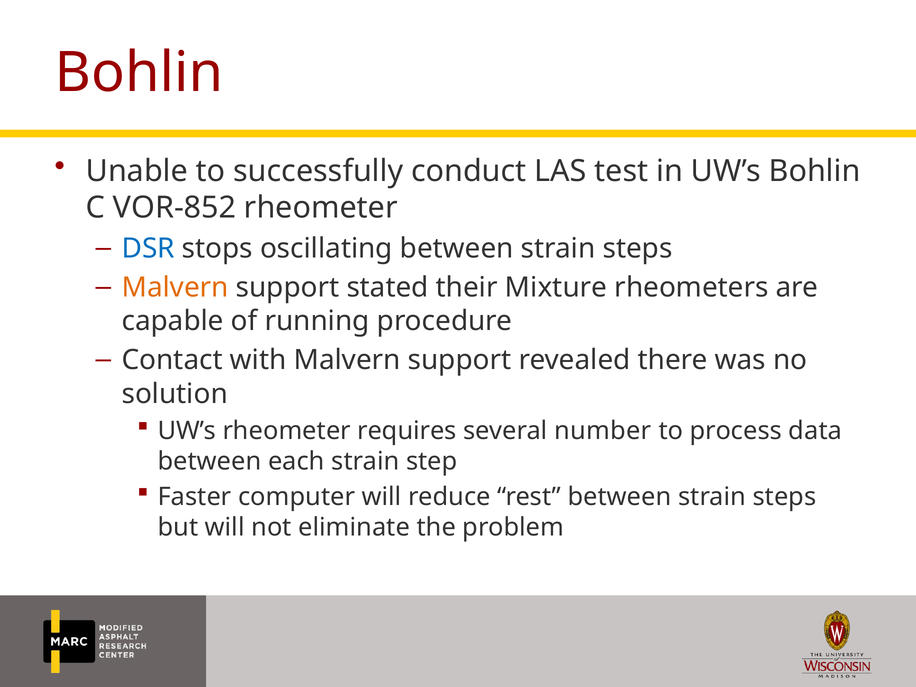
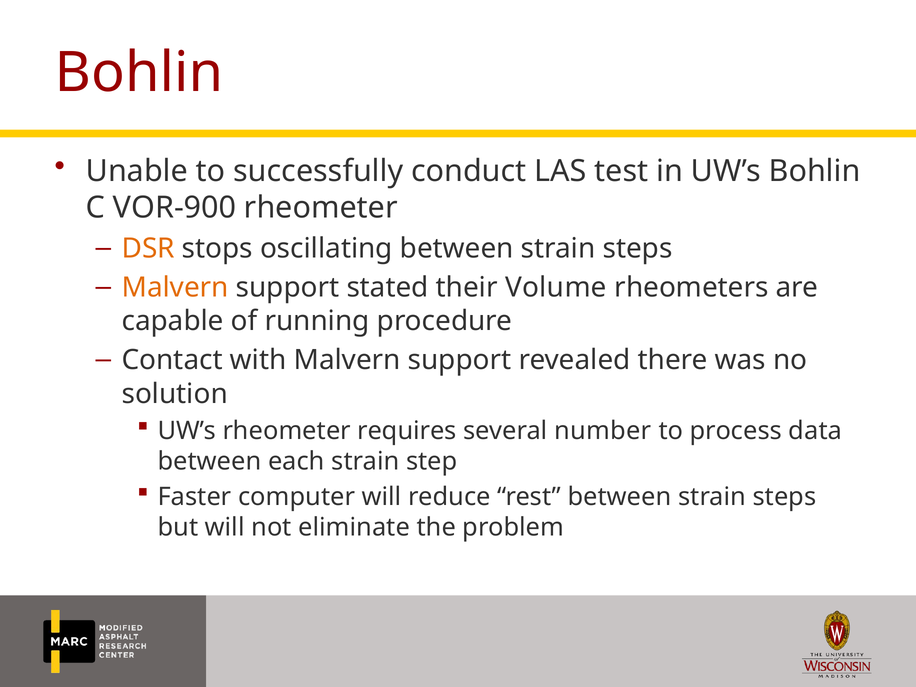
VOR-852: VOR-852 -> VOR-900 (175, 208)
DSR colour: blue -> orange (148, 248)
Mixture: Mixture -> Volume (556, 287)
